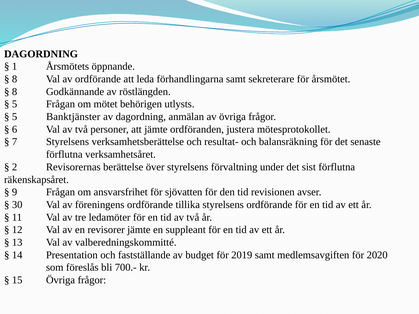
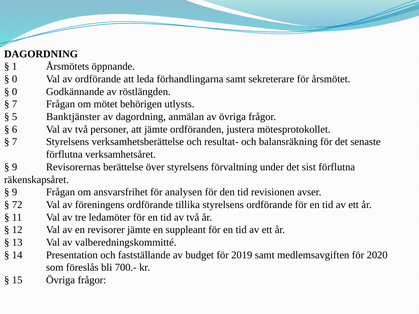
8: 8 -> 0 (15, 79)
8: 8 -> 0 (15, 92)
5: 5 -> 7 (15, 104)
2: 2 -> 9 (15, 167)
sjövatten: sjövatten -> analysen (184, 192)
30: 30 -> 72 (17, 205)
